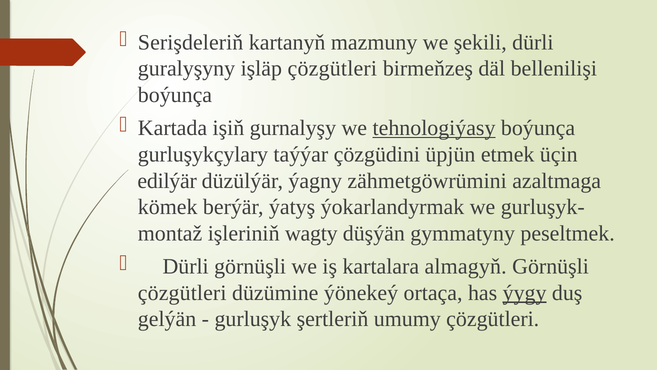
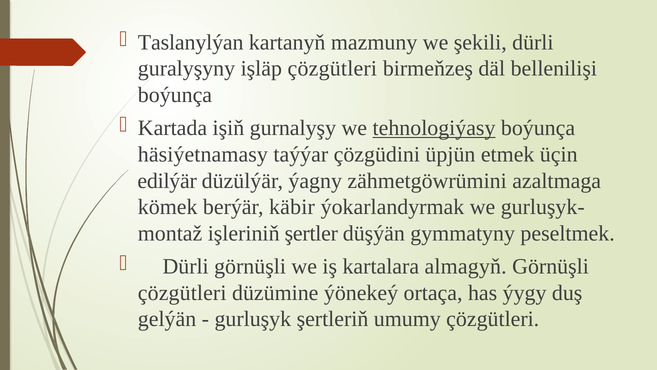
Serişdeleriň: Serişdeleriň -> Taslanylýan (191, 42)
gurluşykçylary: gurluşykçylary -> häsiýetnamasy (203, 154)
ýatyş: ýatyş -> käbir (292, 207)
wagty: wagty -> şertler (311, 233)
ýygy underline: present -> none (525, 293)
